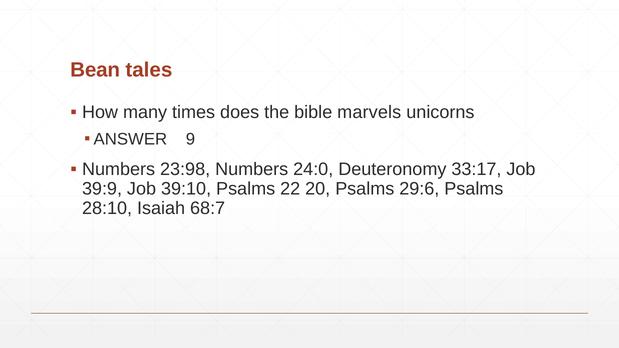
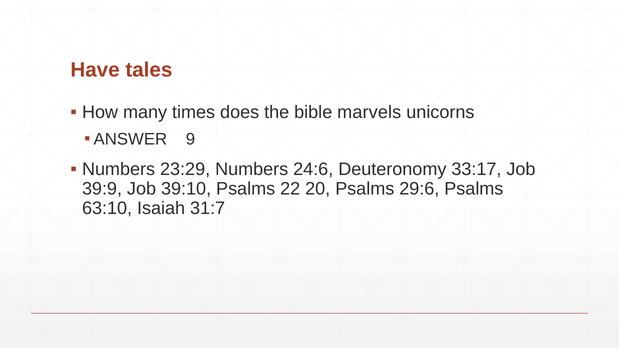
Bean: Bean -> Have (95, 70)
23:98: 23:98 -> 23:29 (185, 169)
24:0: 24:0 -> 24:6 (313, 169)
28:10: 28:10 -> 63:10 (107, 208)
68:7: 68:7 -> 31:7 (208, 208)
